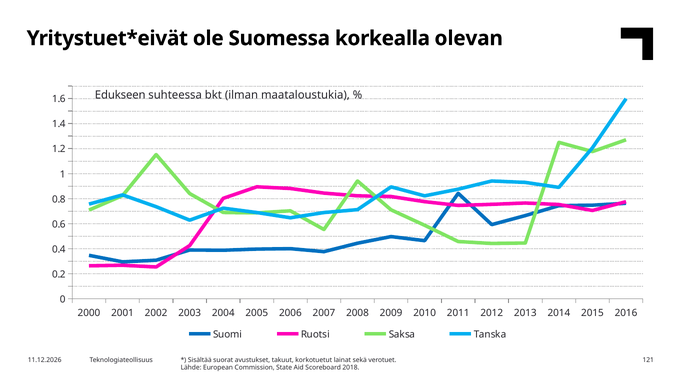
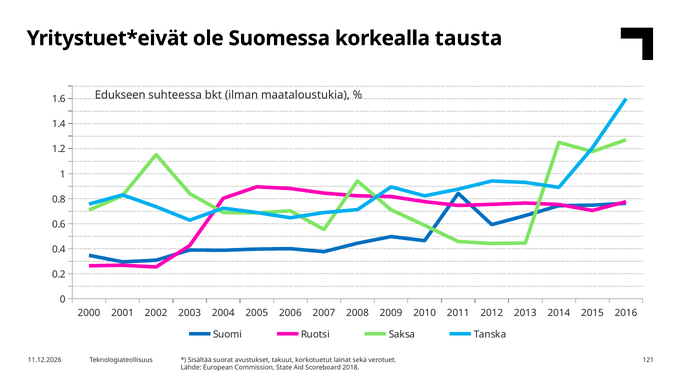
olevan: olevan -> tausta (469, 38)
